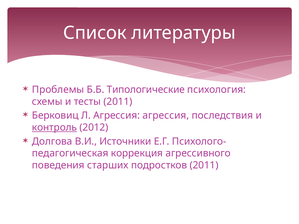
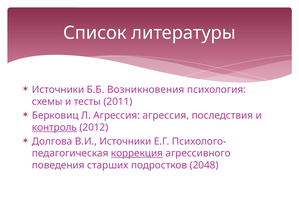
Проблемы: Проблемы -> Источники (58, 90)
Типологические: Типологические -> Возникновения (146, 90)
коррекция underline: none -> present (137, 153)
подростков 2011: 2011 -> 2048 (204, 165)
